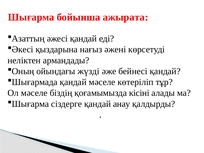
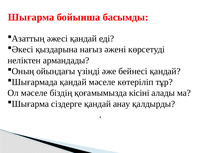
ажырата: ажырата -> басымды (126, 17)
жүзді: жүзді -> үзінді (89, 71)
